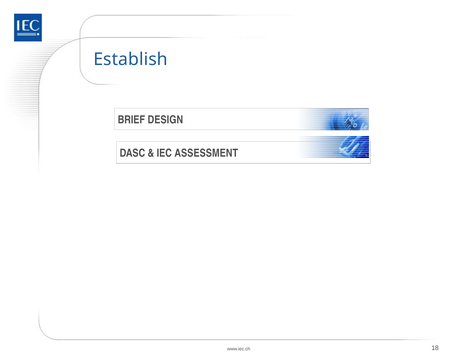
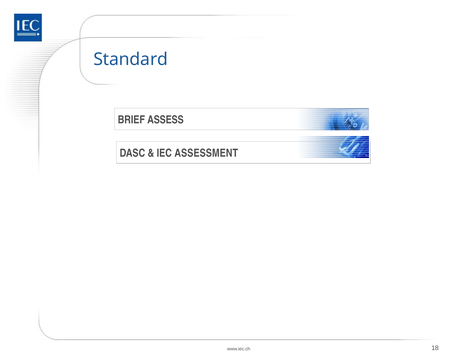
Establish: Establish -> Standard (131, 59)
DESIGN: DESIGN -> ASSESS (165, 120)
